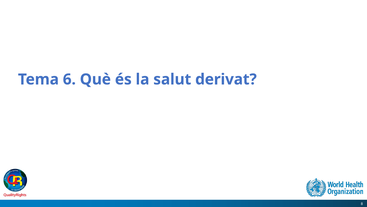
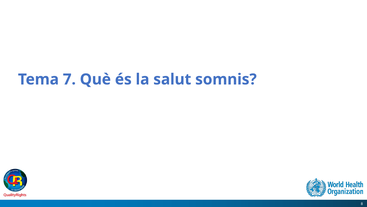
6: 6 -> 7 (69, 79)
derivat: derivat -> somnis (226, 79)
